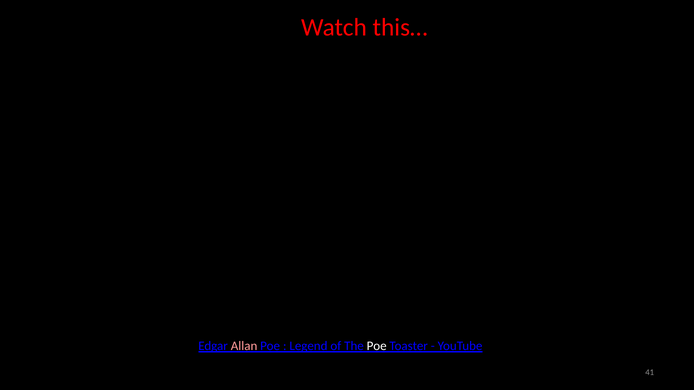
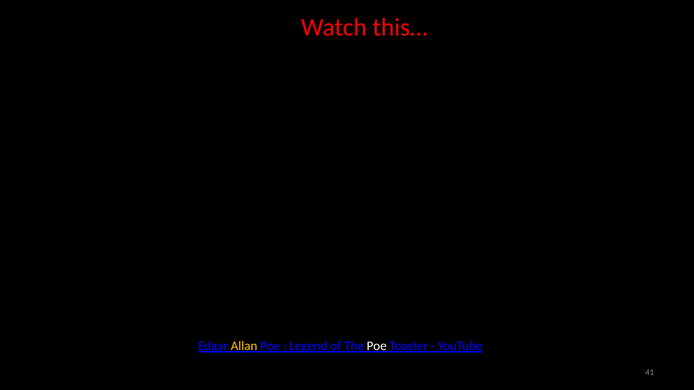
Allan colour: pink -> yellow (244, 347)
